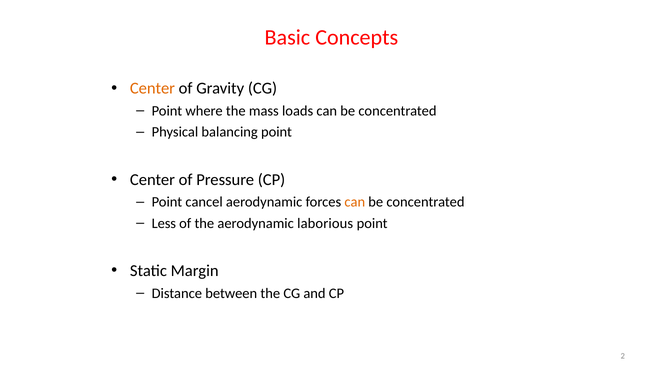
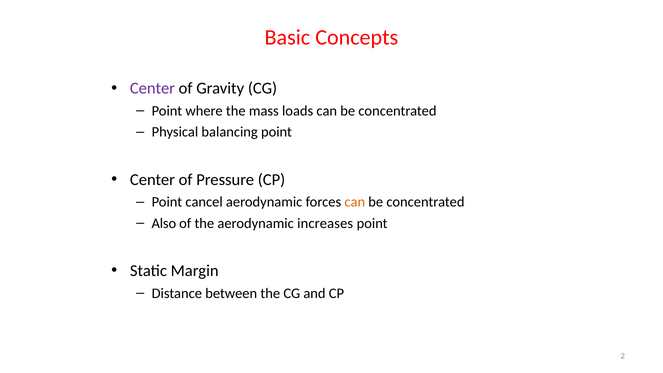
Center colour: orange -> purple (152, 88)
Less: Less -> Also (164, 223)
laborious: laborious -> increases (325, 223)
